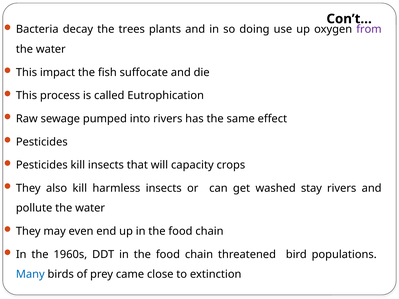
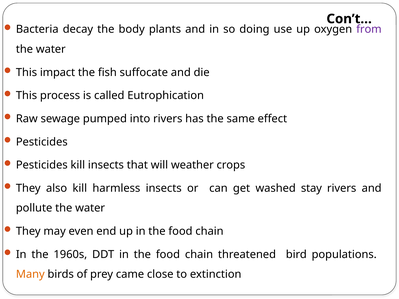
trees: trees -> body (132, 29)
capacity: capacity -> weather (192, 165)
Many colour: blue -> orange (30, 275)
